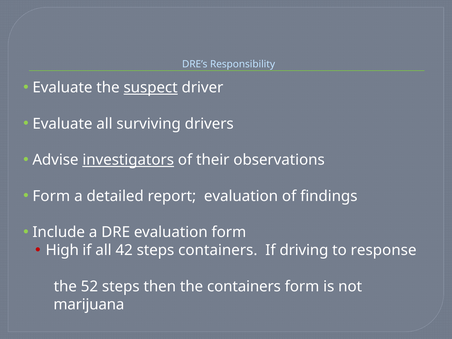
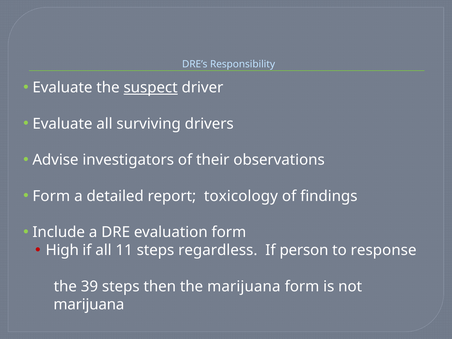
investigators underline: present -> none (128, 160)
report evaluation: evaluation -> toxicology (241, 196)
42: 42 -> 11 (124, 250)
steps containers: containers -> regardless (218, 250)
driving: driving -> person (304, 250)
52: 52 -> 39 (89, 287)
the containers: containers -> marijuana (244, 287)
